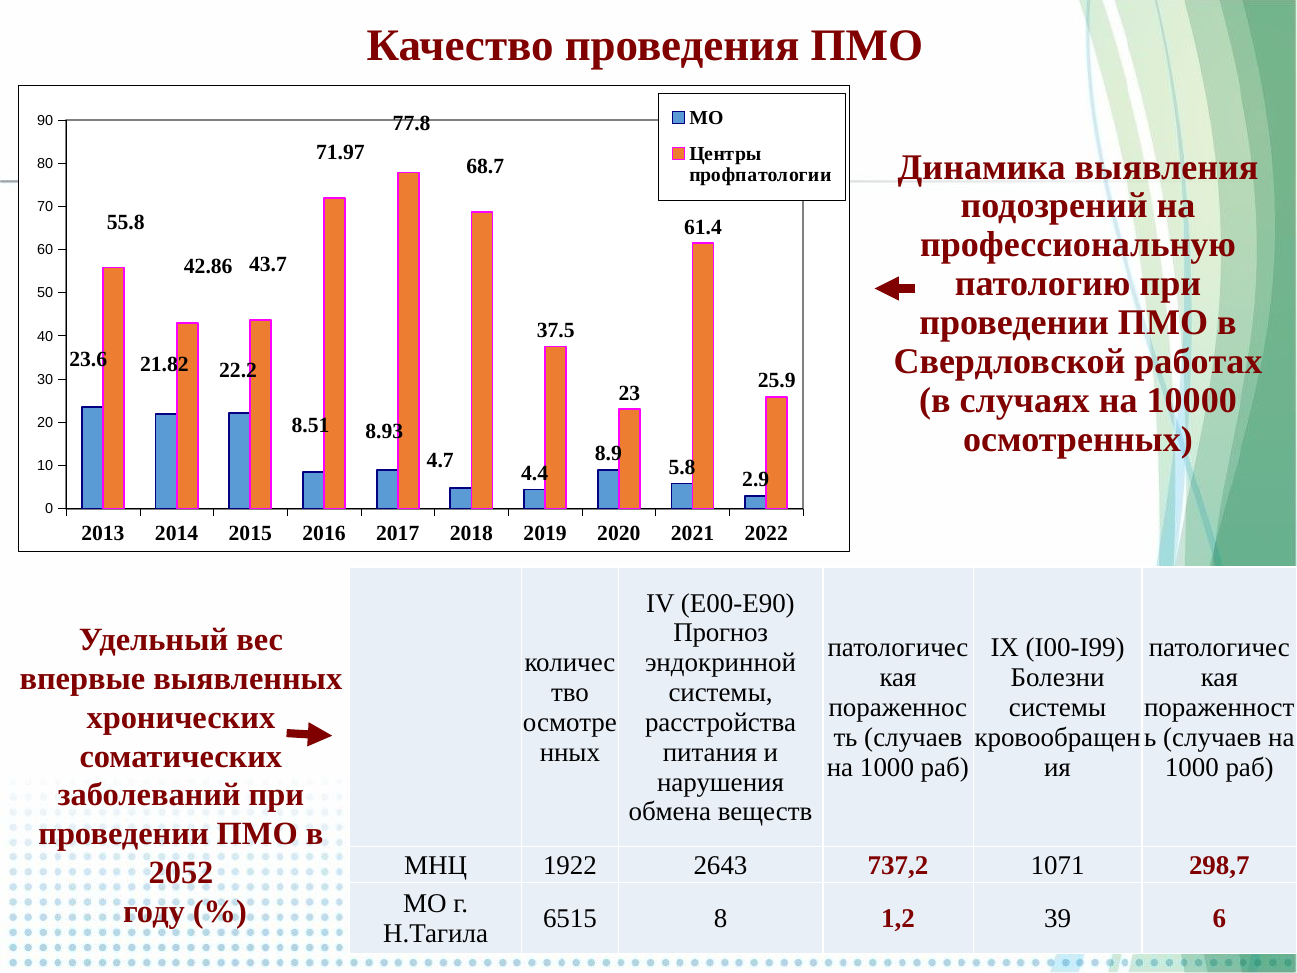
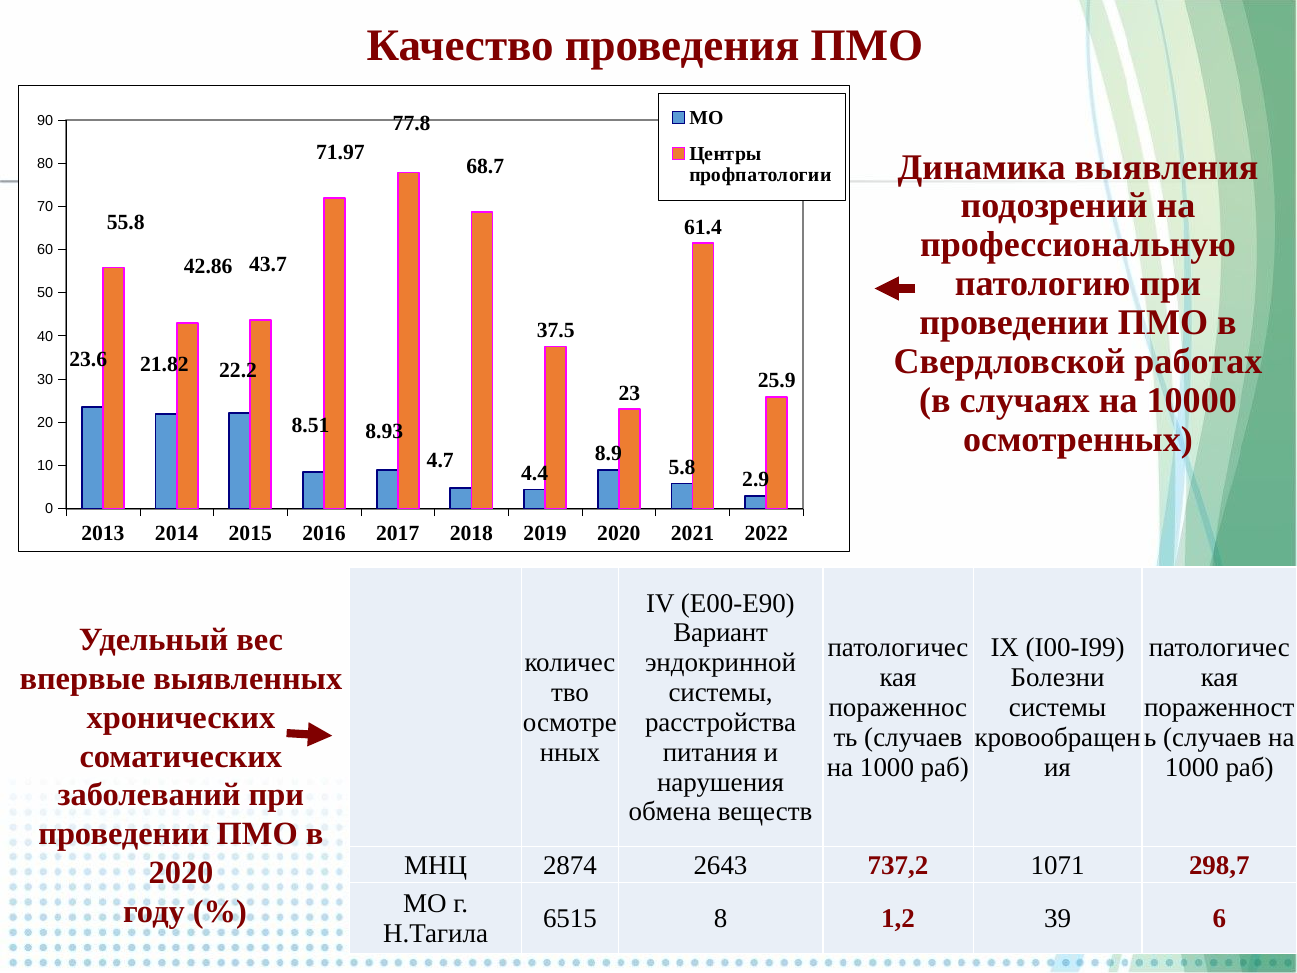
Прогноз: Прогноз -> Вариант (721, 633)
1922: 1922 -> 2874 (570, 865)
2052: 2052 -> 2020 (181, 873)
